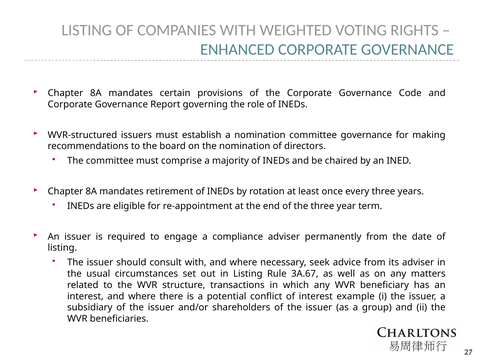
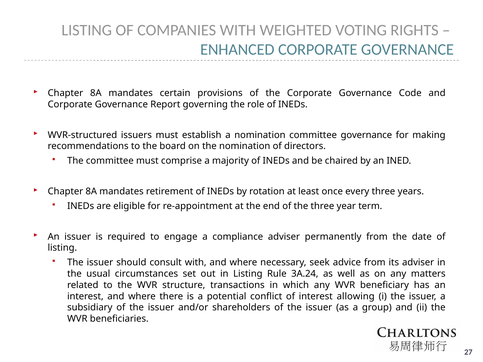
3A.67: 3A.67 -> 3A.24 (305, 274)
example: example -> allowing (356, 296)
